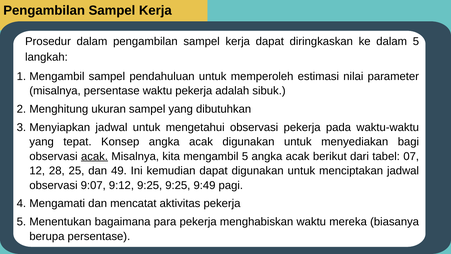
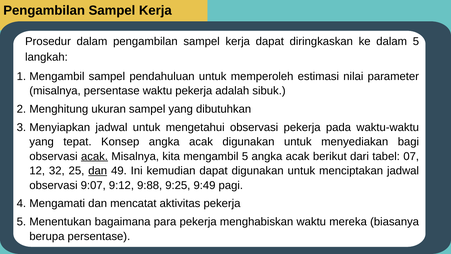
28: 28 -> 32 (57, 171)
dan underline: none -> present (98, 171)
9:12 9:25: 9:25 -> 9:88 (150, 185)
